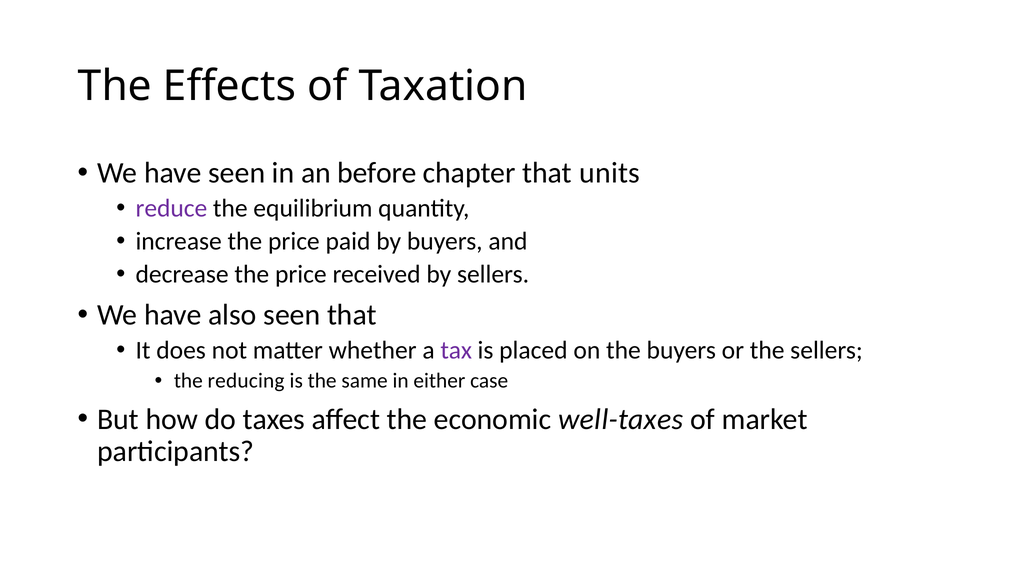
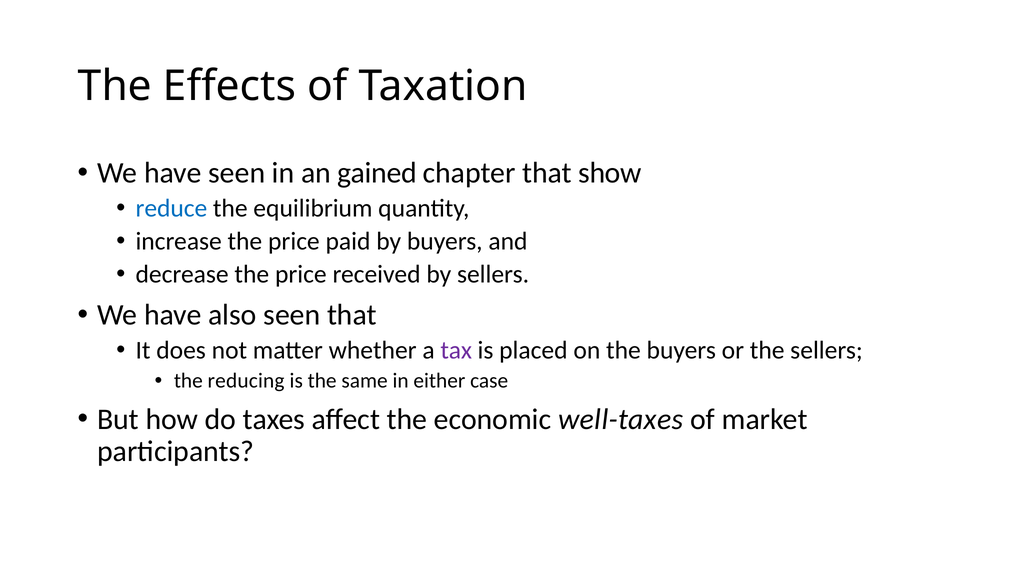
before: before -> gained (377, 173)
units: units -> show (610, 173)
reduce colour: purple -> blue (171, 208)
